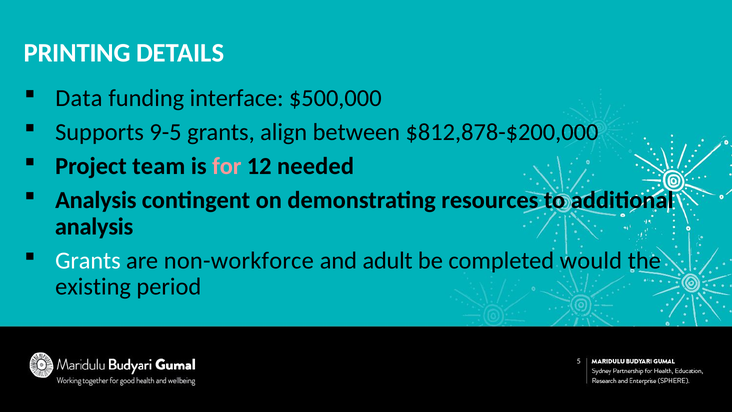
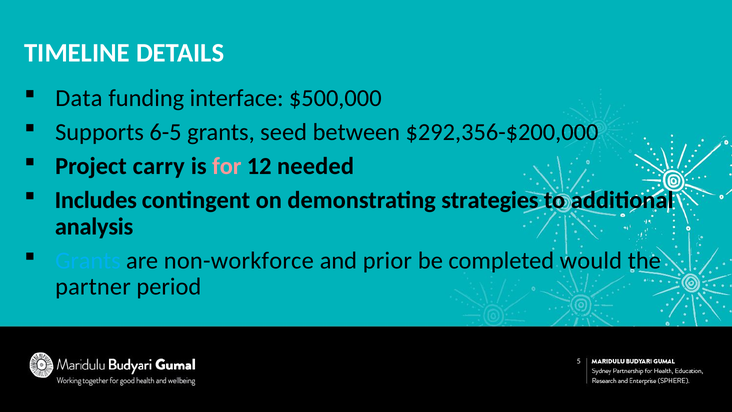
PRINTING: PRINTING -> TIMELINE (77, 53)
9-5: 9-5 -> 6-5 (166, 132)
align: align -> seed (284, 132)
$812,878-$200,000: $812,878-$200,000 -> $292,356-$200,000 (502, 132)
team: team -> carry (159, 166)
Analysis: Analysis -> Includes (96, 200)
resources: resources -> strategies (490, 200)
Grants colour: white -> light blue (88, 260)
adult: adult -> prior (387, 260)
existing: existing -> partner (93, 287)
